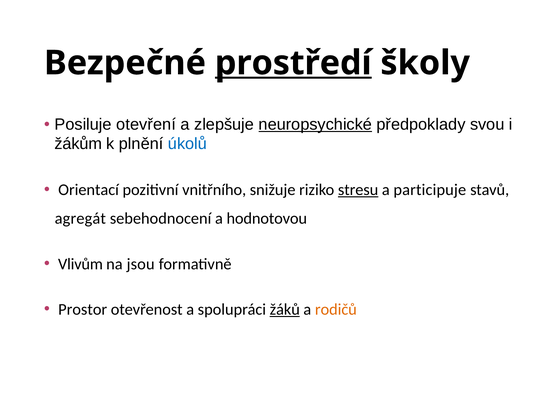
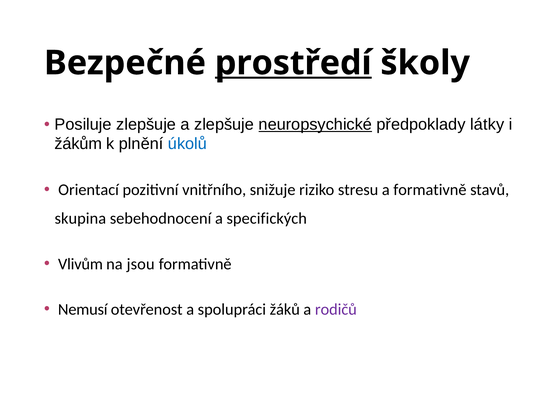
Posiluje otevření: otevření -> zlepšuje (146, 125)
svou: svou -> látky (487, 125)
stresu underline: present -> none (358, 190)
a participuje: participuje -> formativně (430, 190)
agregát: agregát -> skupina (80, 218)
hodnotovou: hodnotovou -> specifických (267, 218)
Prostor: Prostor -> Nemusí (83, 310)
žáků underline: present -> none (285, 310)
rodičů colour: orange -> purple (336, 310)
